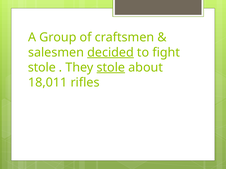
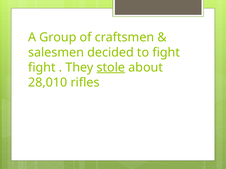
decided underline: present -> none (110, 53)
stole: stole -> fight (42, 68)
18,011: 18,011 -> 28,010 (48, 83)
